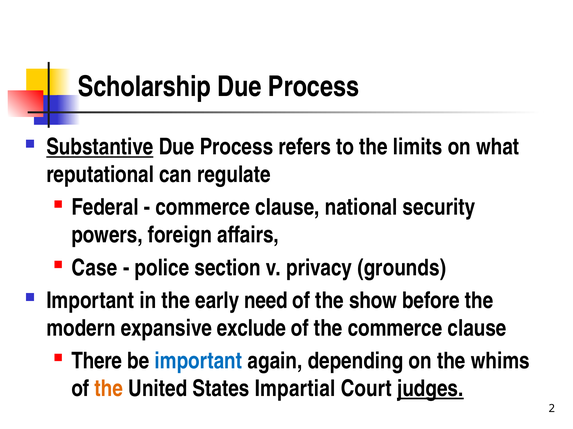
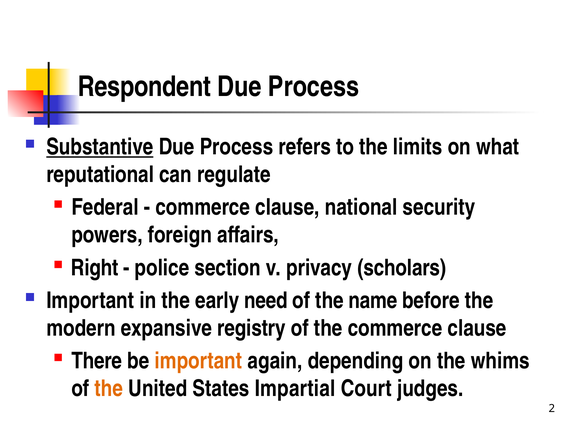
Scholarship: Scholarship -> Respondent (144, 87)
Case: Case -> Right (95, 268)
grounds: grounds -> scholars (402, 268)
show: show -> name (373, 301)
exclude: exclude -> registry (251, 329)
important colour: blue -> orange (198, 362)
judges underline: present -> none (430, 389)
